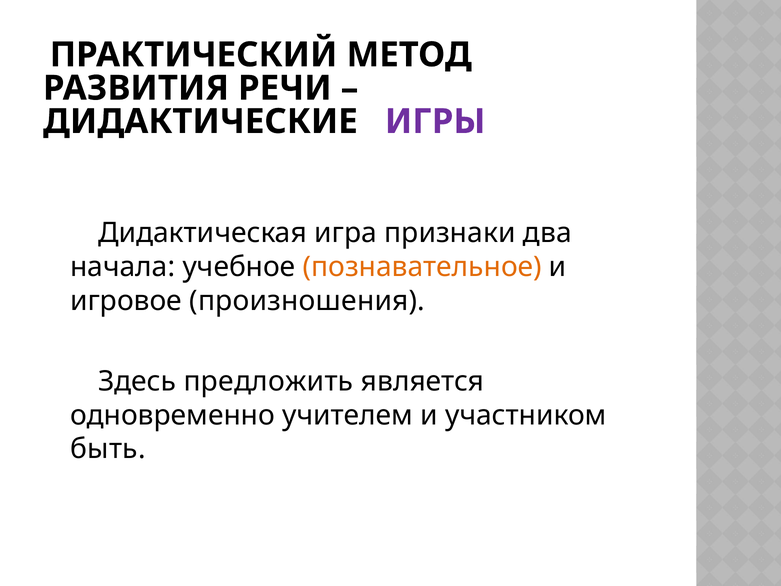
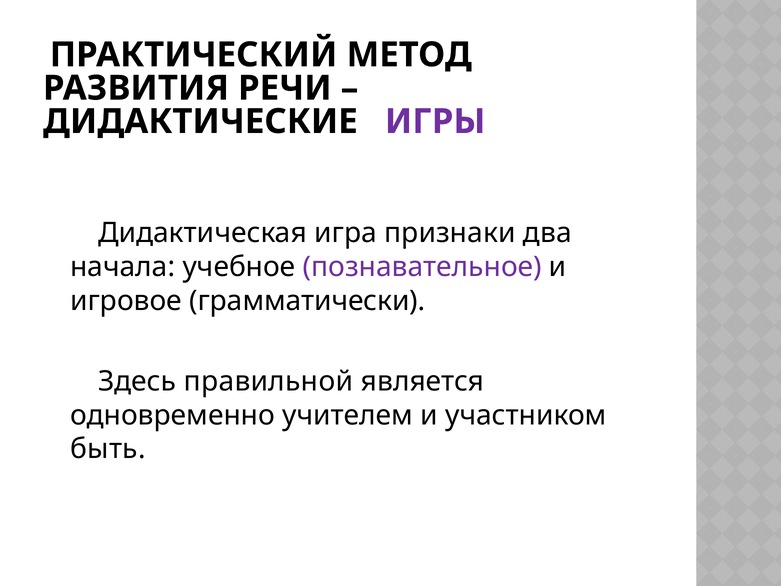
познавательное colour: orange -> purple (422, 267)
произношения: произношения -> грамматически (307, 301)
предложить: предложить -> правильной (268, 381)
